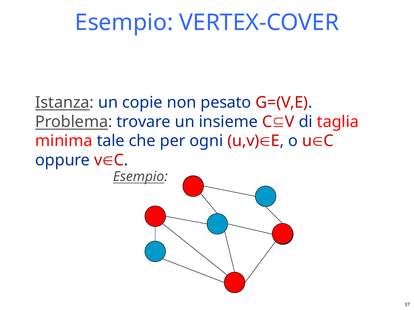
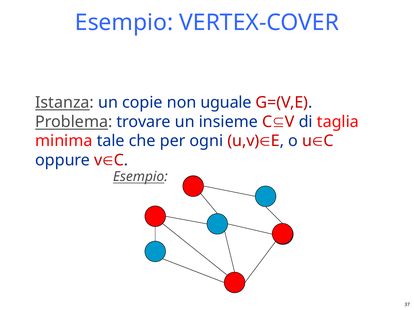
pesato: pesato -> uguale (226, 103)
